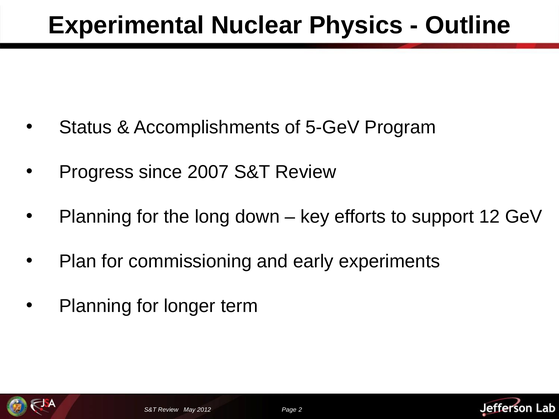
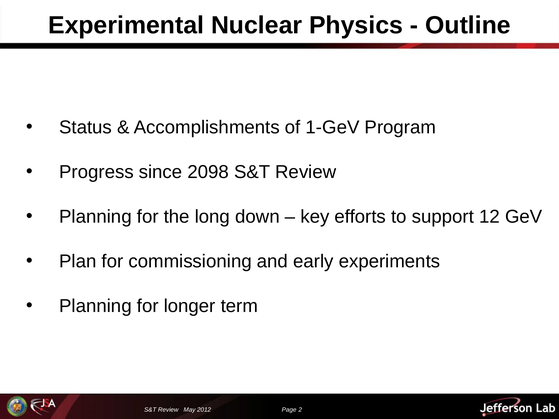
5-GeV: 5-GeV -> 1-GeV (333, 127)
2007: 2007 -> 2098 (208, 172)
